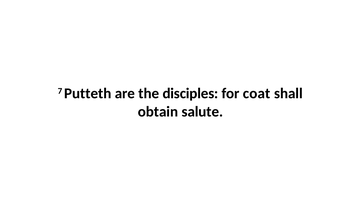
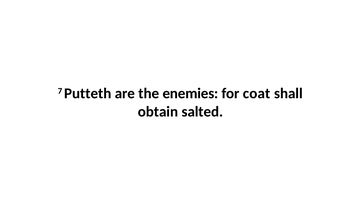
disciples: disciples -> enemies (190, 94)
salute: salute -> salted (202, 112)
